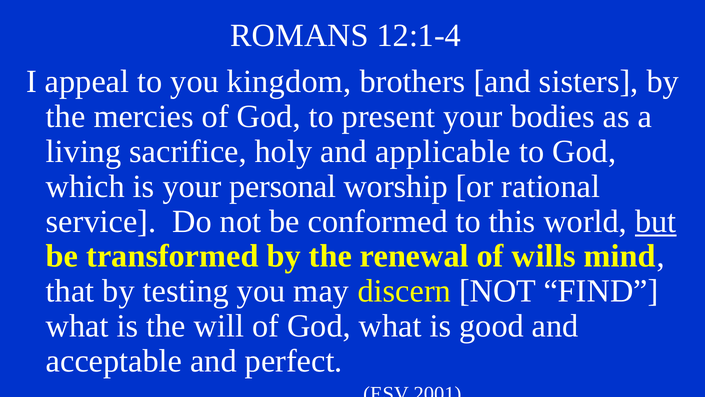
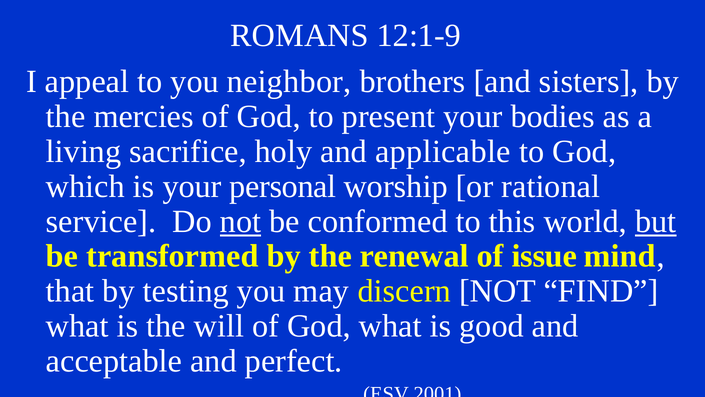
12:1-4: 12:1-4 -> 12:1-9 (419, 35)
kingdom: kingdom -> neighbor (289, 82)
not underline: none -> present (241, 221)
wills: wills -> issue (544, 256)
